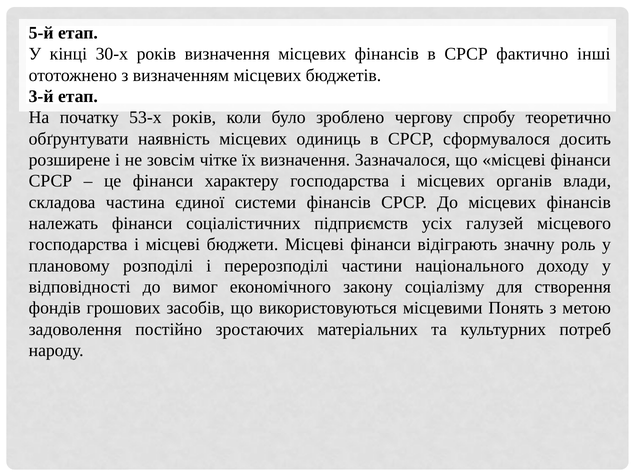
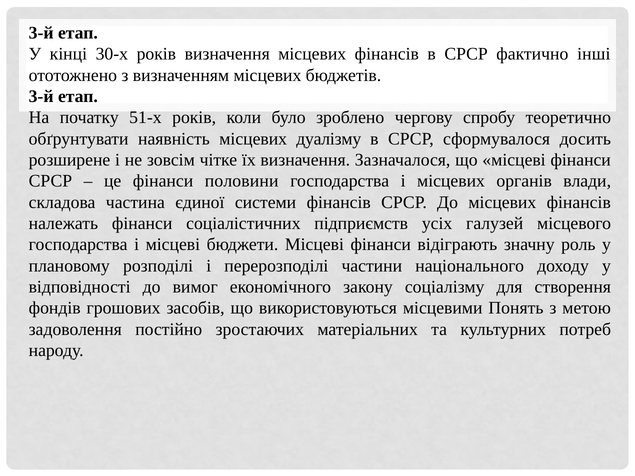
5-й: 5-й -> 3-й (41, 33)
53-х: 53-х -> 51-х (145, 118)
одиниць: одиниць -> дуалізму (329, 139)
характеру: характеру -> половини (242, 181)
